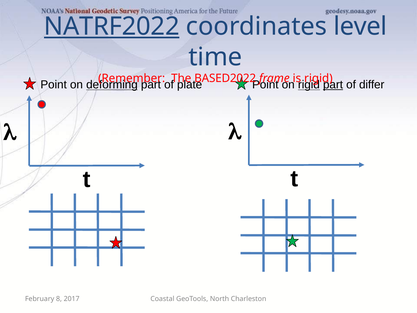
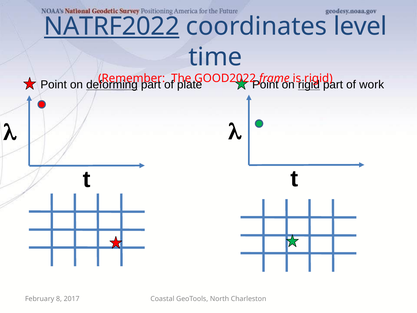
BASED2022: BASED2022 -> GOOD2022 (225, 78)
part underline: present -> none (333, 85)
differ: differ -> work (372, 85)
